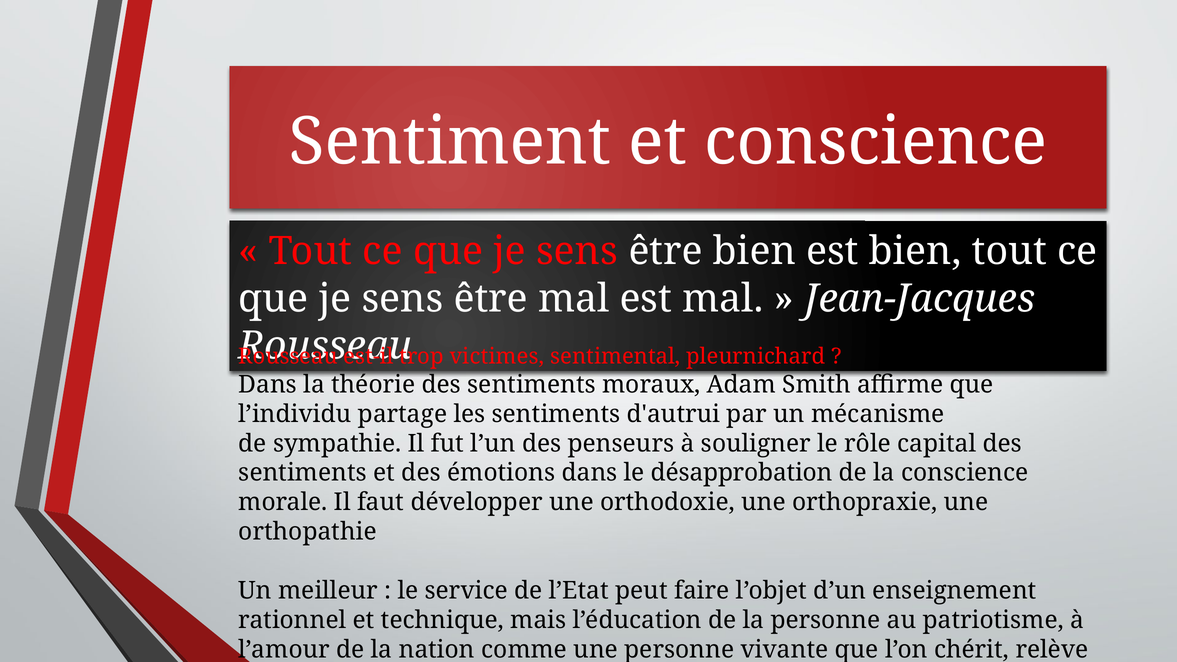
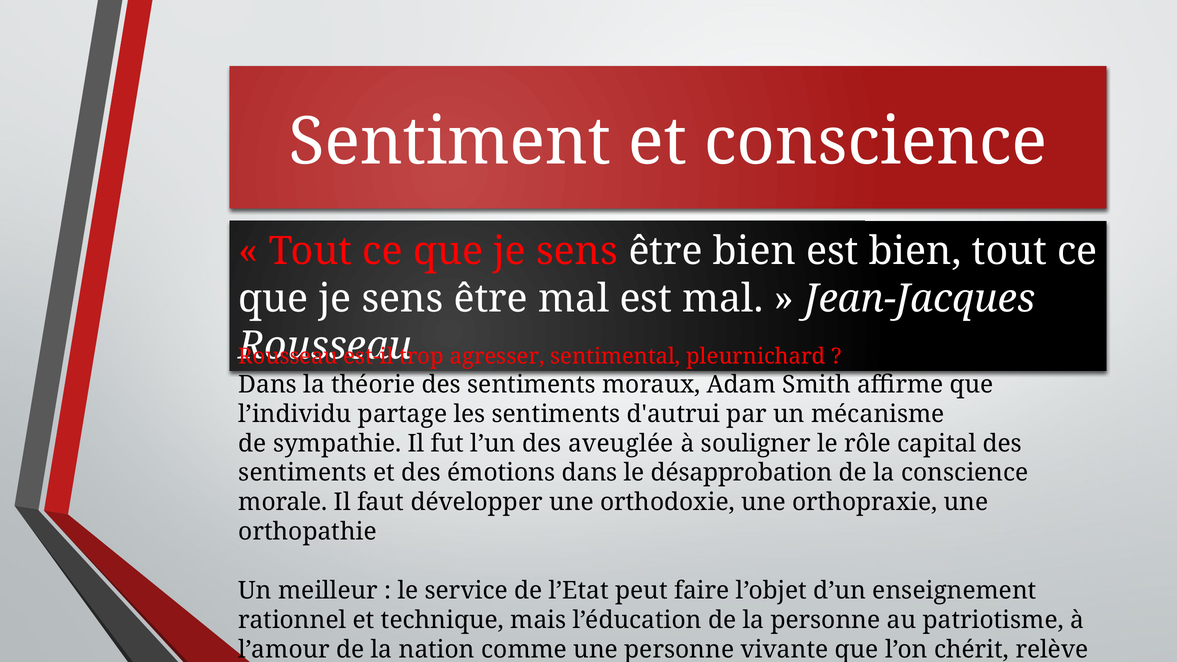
victimes: victimes -> agresser (497, 356)
penseurs: penseurs -> aveuglée (621, 443)
